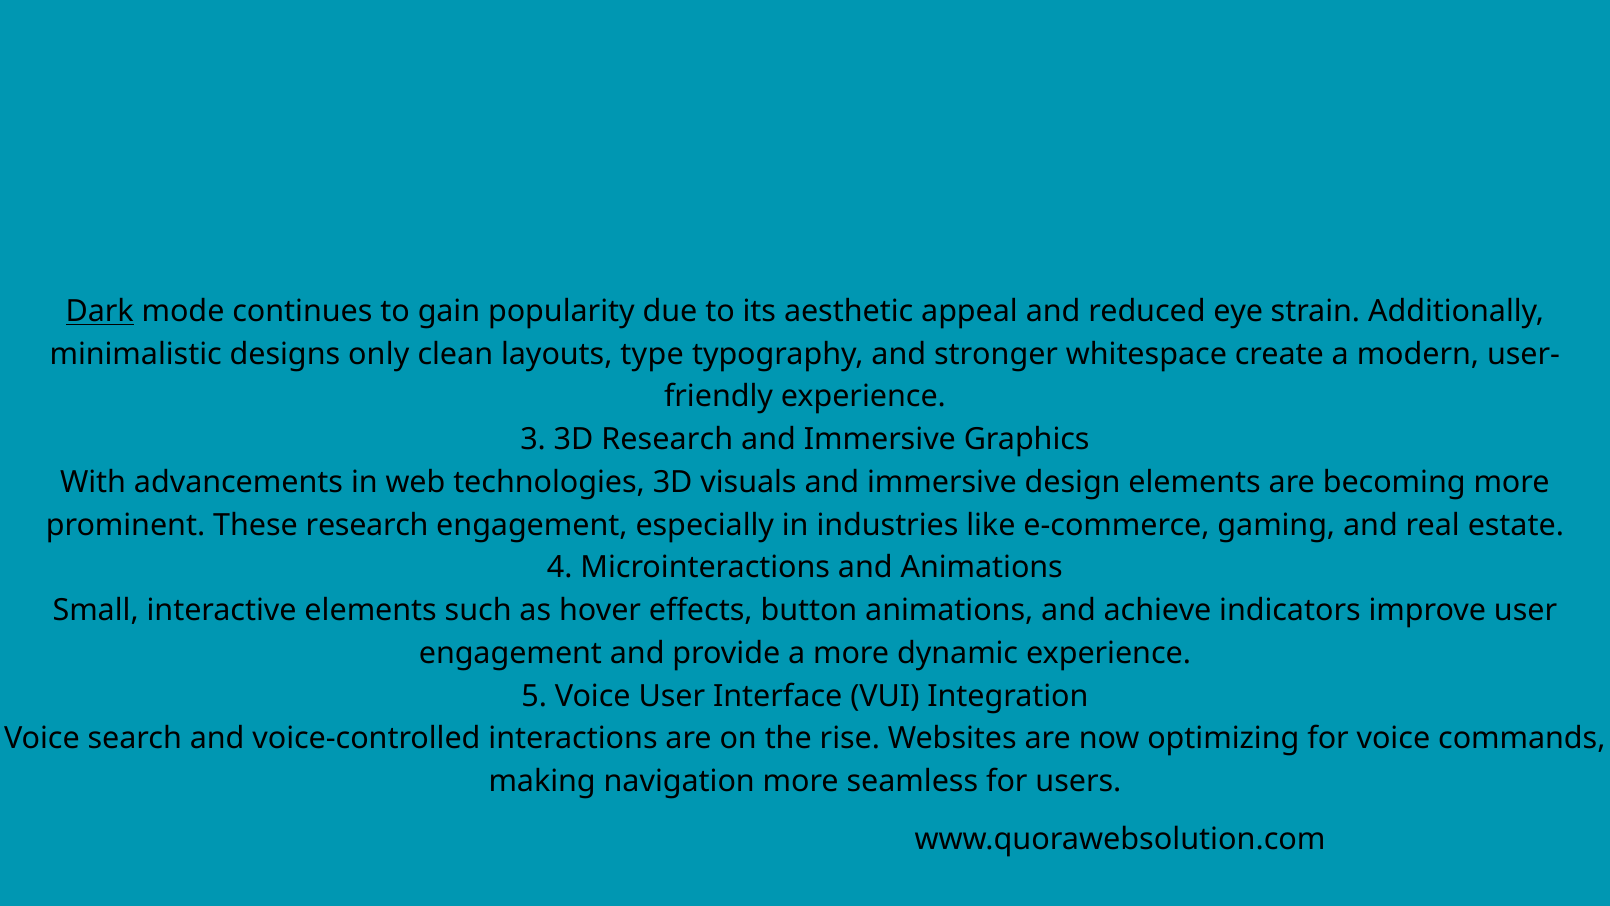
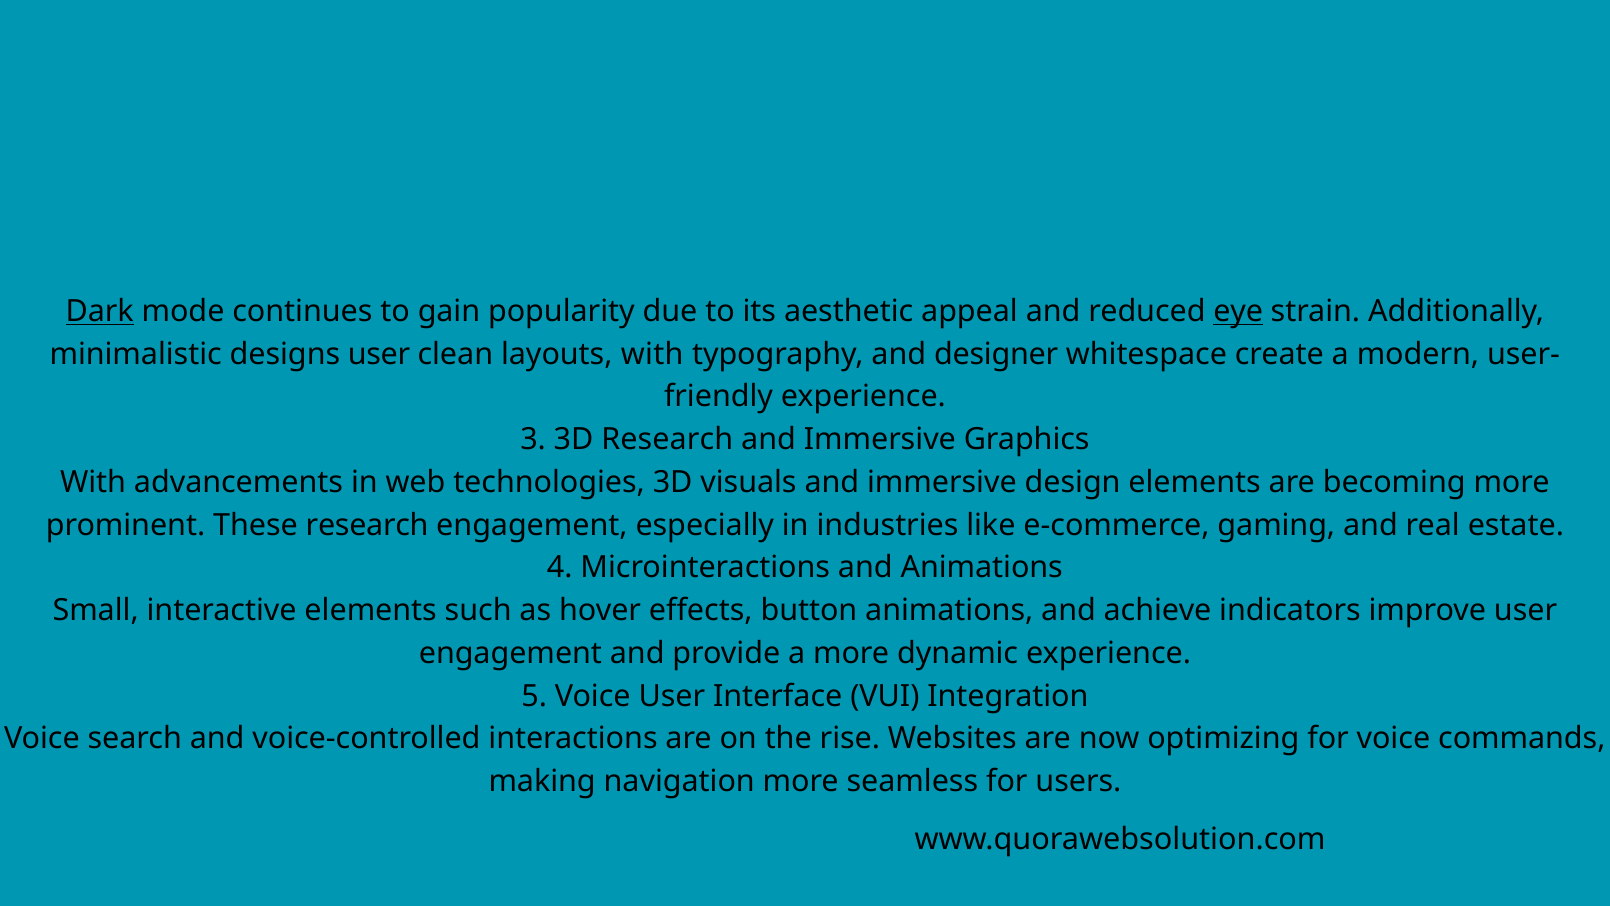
eye underline: none -> present (1238, 311)
designs only: only -> user (379, 354)
layouts type: type -> with (652, 354)
stronger: stronger -> designer (996, 354)
